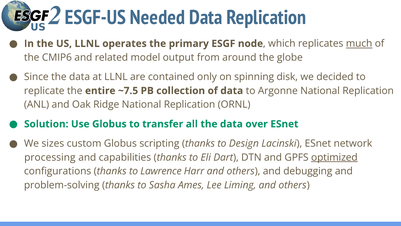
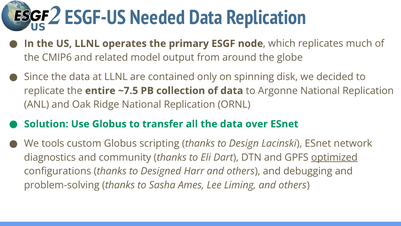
much underline: present -> none (359, 44)
sizes: sizes -> tools (53, 143)
processing: processing -> diagnostics (50, 157)
capabilities: capabilities -> community (125, 157)
Lawrence: Lawrence -> Designed (161, 171)
